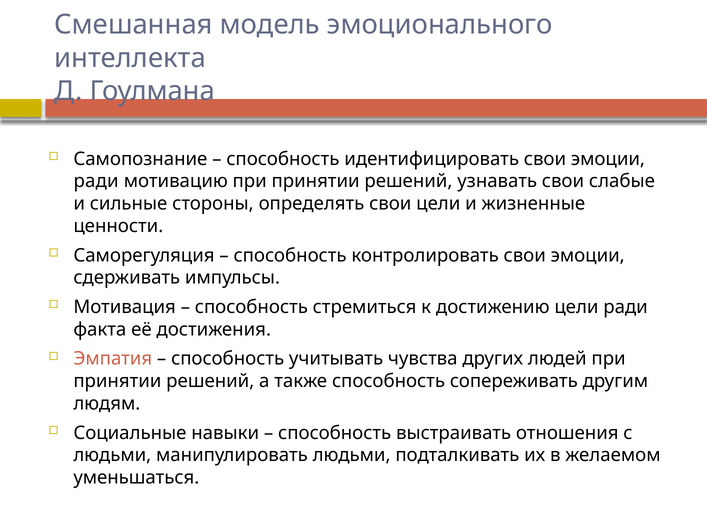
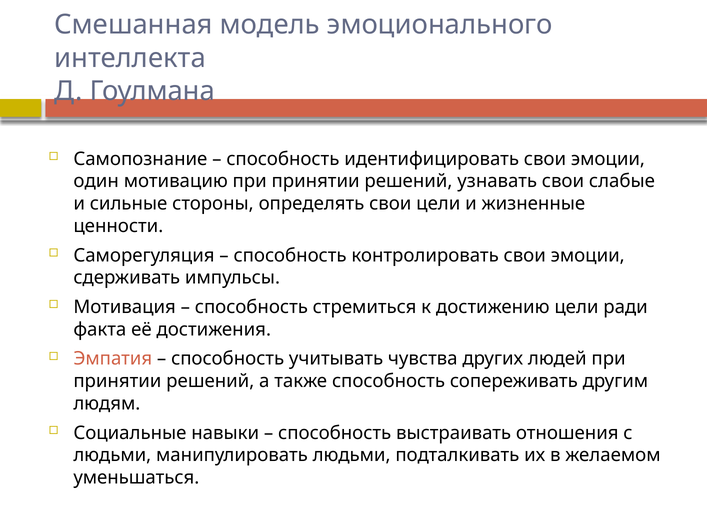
ради: ради -> один (96, 181)
